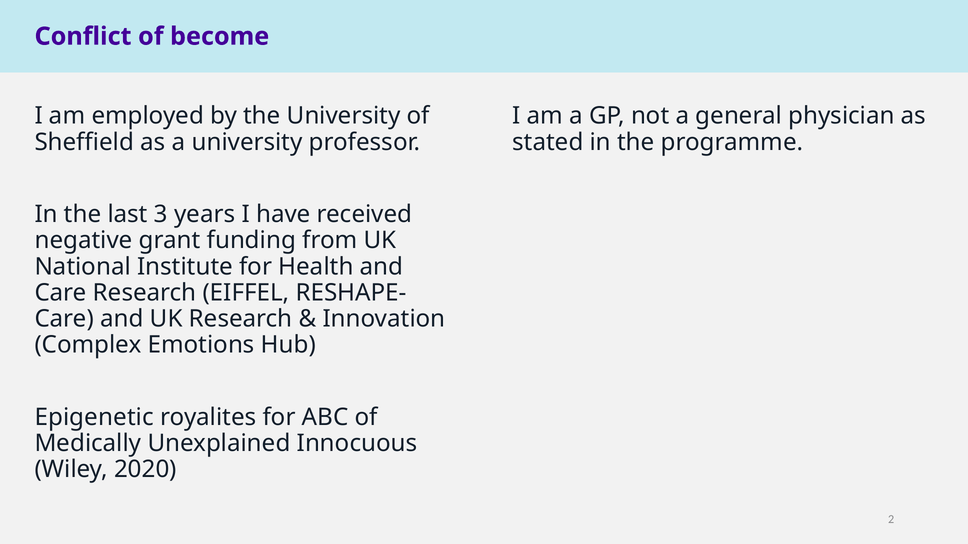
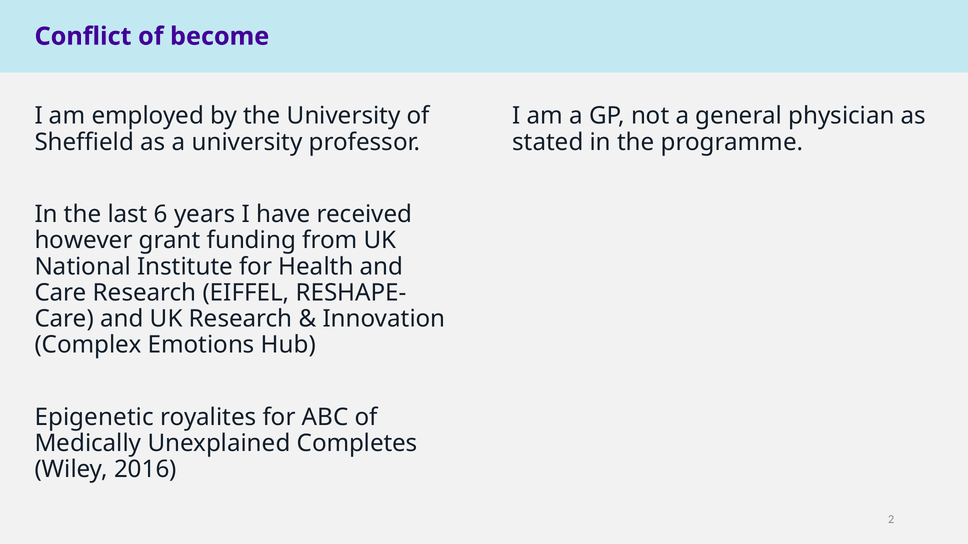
3: 3 -> 6 (161, 215)
negative: negative -> however (84, 241)
Innocuous: Innocuous -> Completes (357, 444)
2020: 2020 -> 2016 (145, 470)
